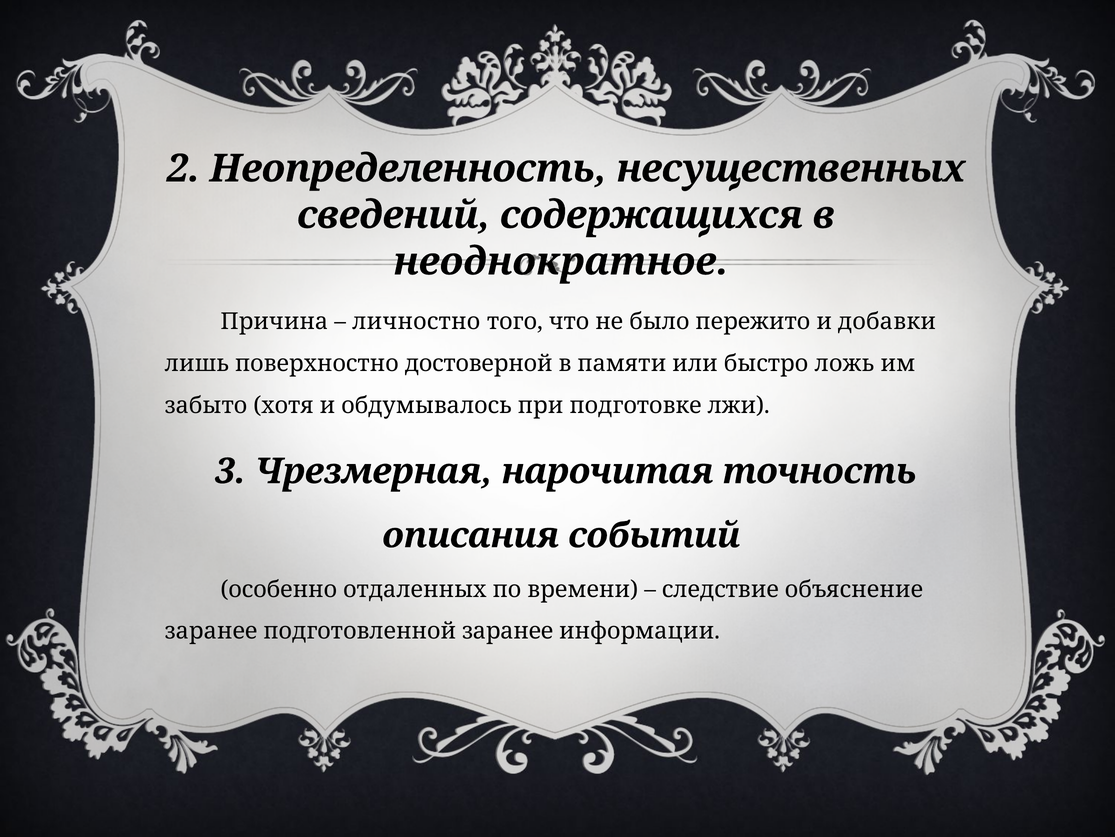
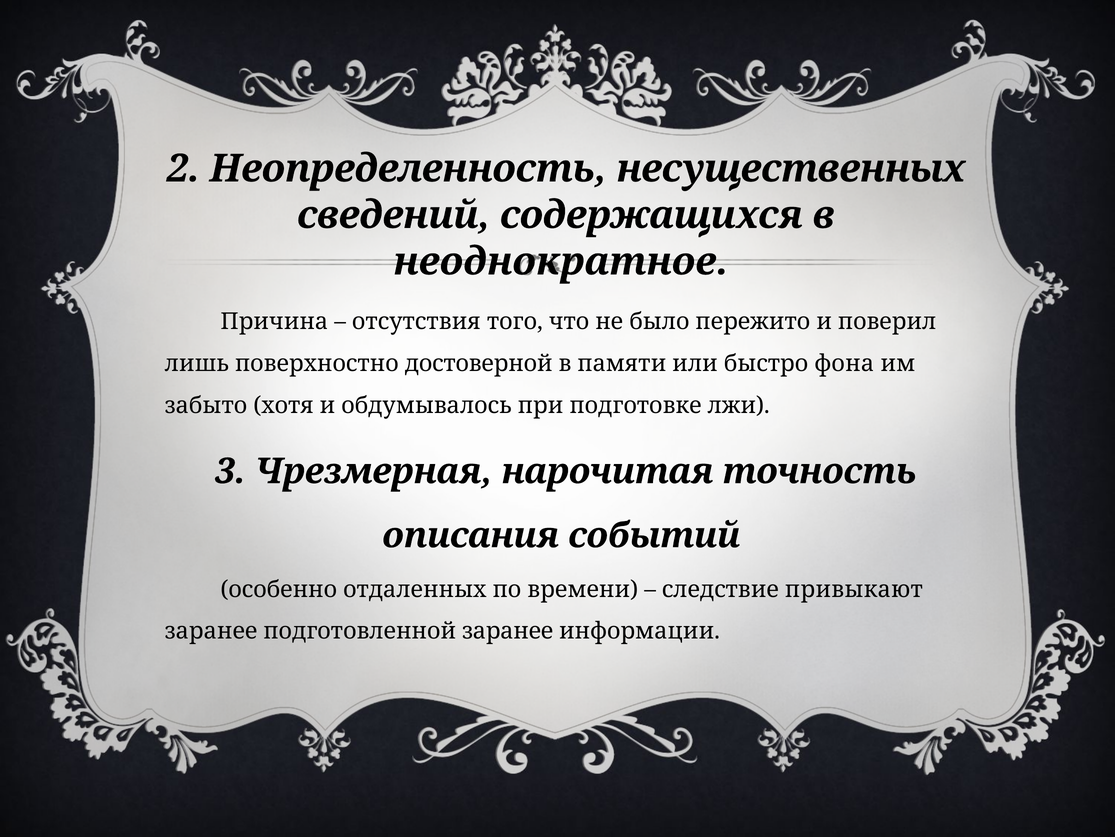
личностно: личностно -> отсутствия (416, 321)
добавки: добавки -> поверил (887, 321)
ложь: ложь -> фона (844, 363)
объяснение: объяснение -> привыкают (854, 589)
